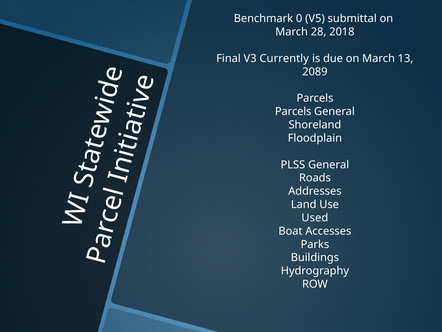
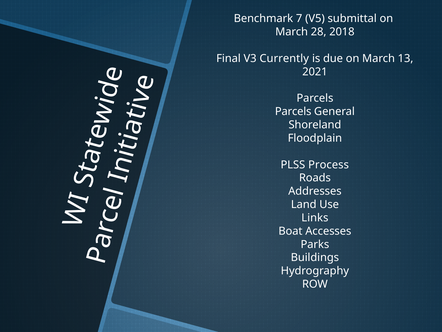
0: 0 -> 7 (299, 19)
2089: 2089 -> 2021 (315, 72)
PLSS General: General -> Process (329, 164)
Used: Used -> Links (315, 217)
